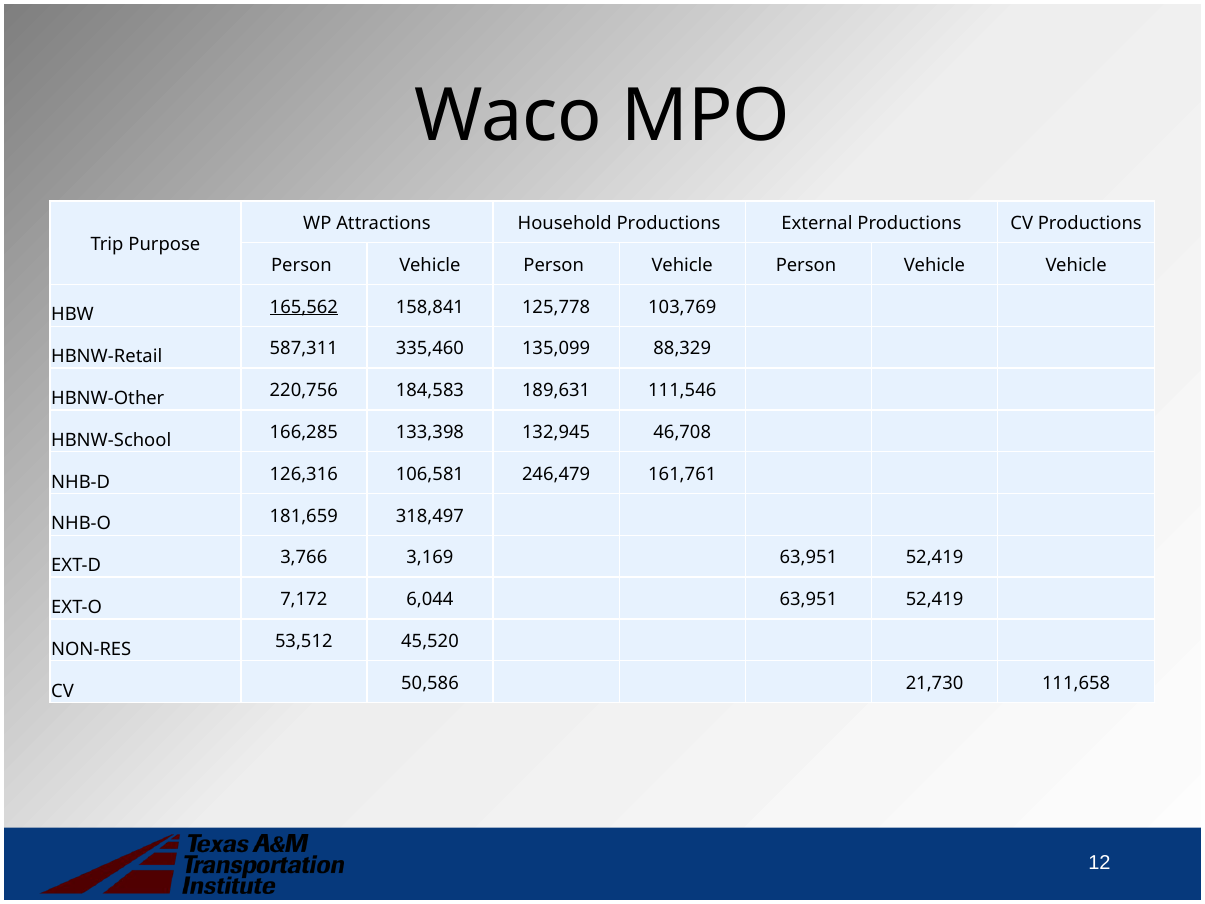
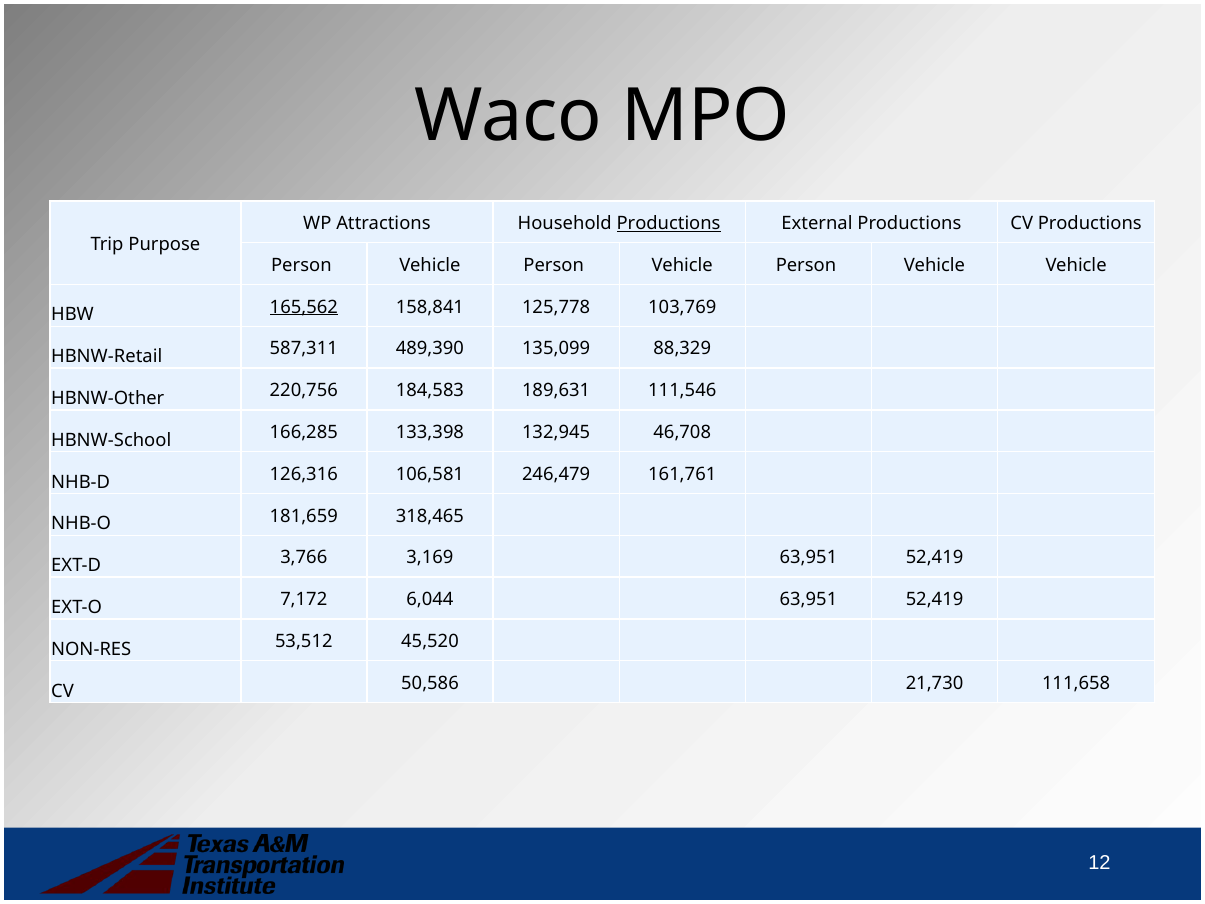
Productions underline: none -> present (669, 223)
335,460: 335,460 -> 489,390 (430, 349)
318,497: 318,497 -> 318,465 (430, 516)
